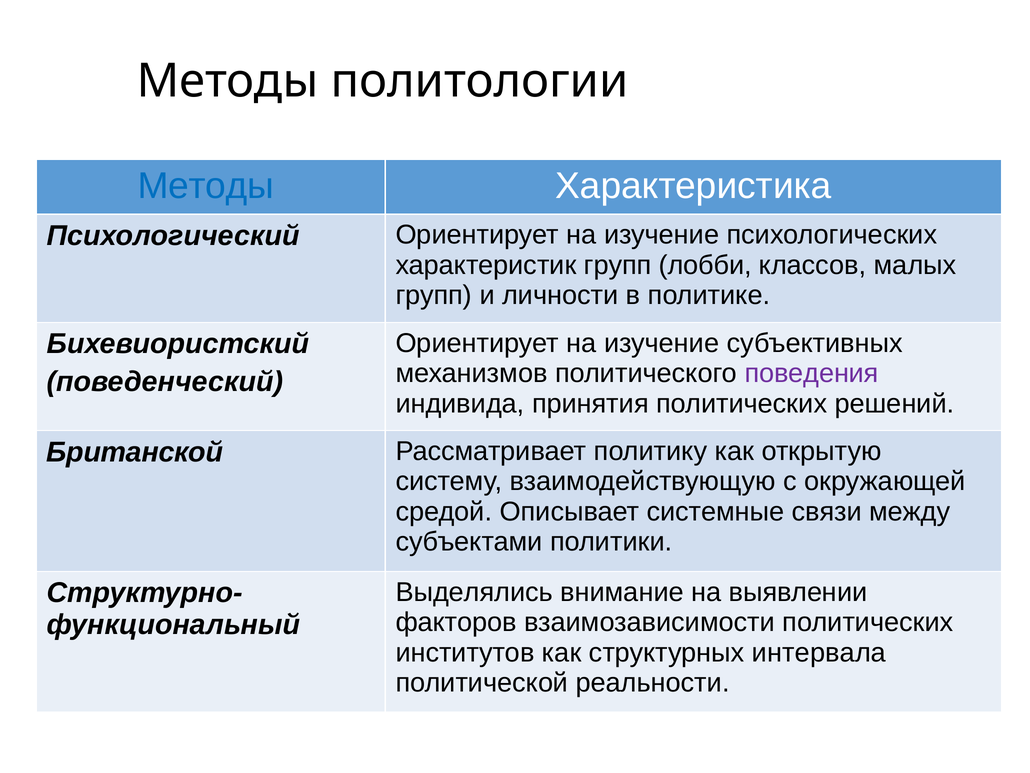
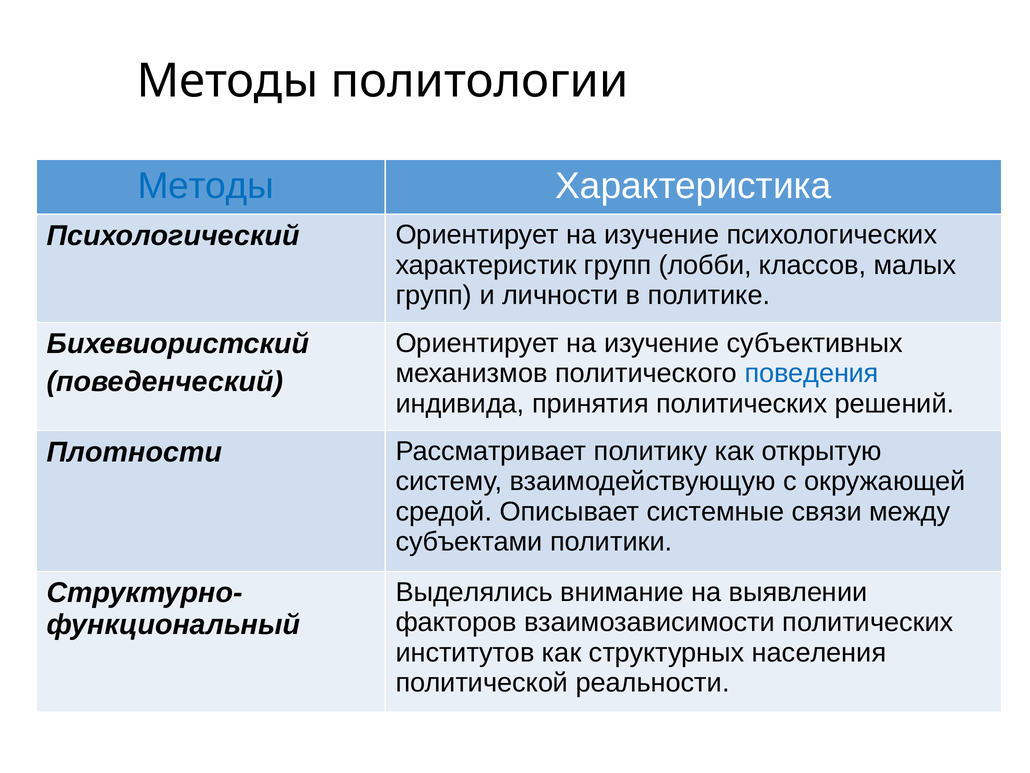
поведения colour: purple -> blue (812, 373)
Британской: Британской -> Плотности (135, 452)
интервала: интервала -> населения (819, 652)
